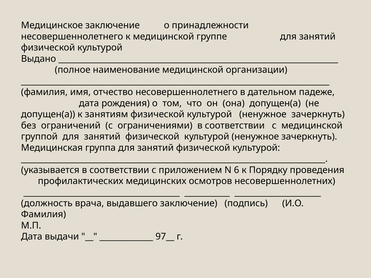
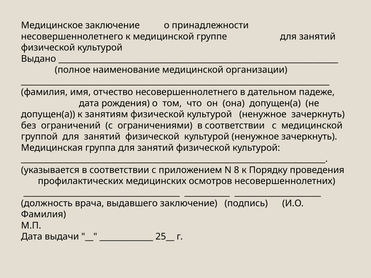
6: 6 -> 8 (237, 170)
97__: 97__ -> 25__ (165, 237)
